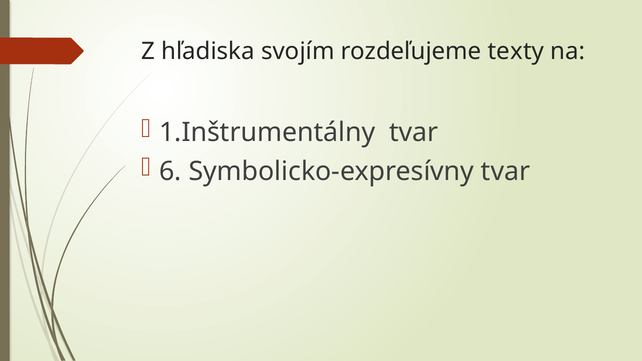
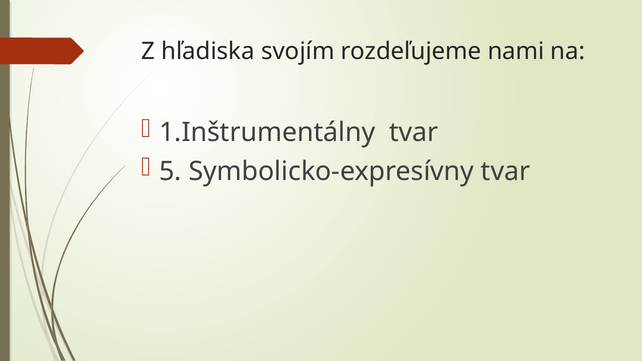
texty: texty -> nami (516, 51)
6: 6 -> 5 (170, 171)
